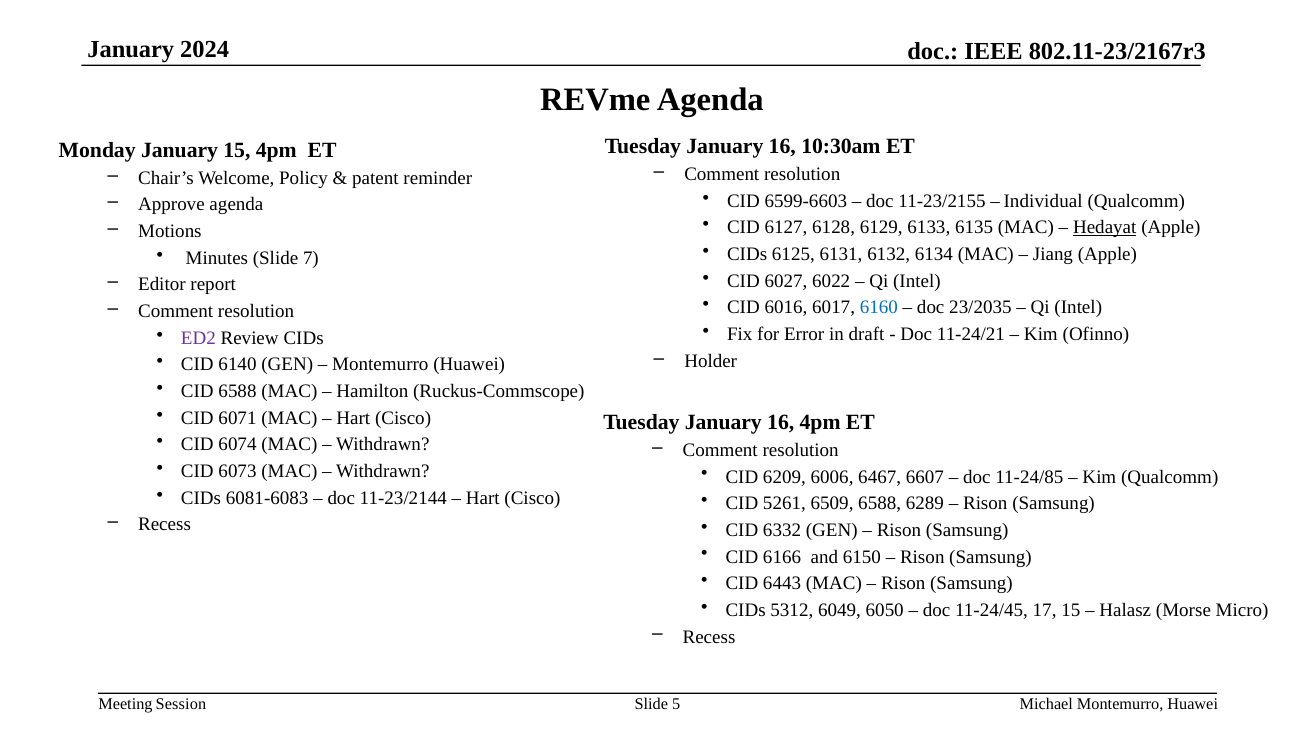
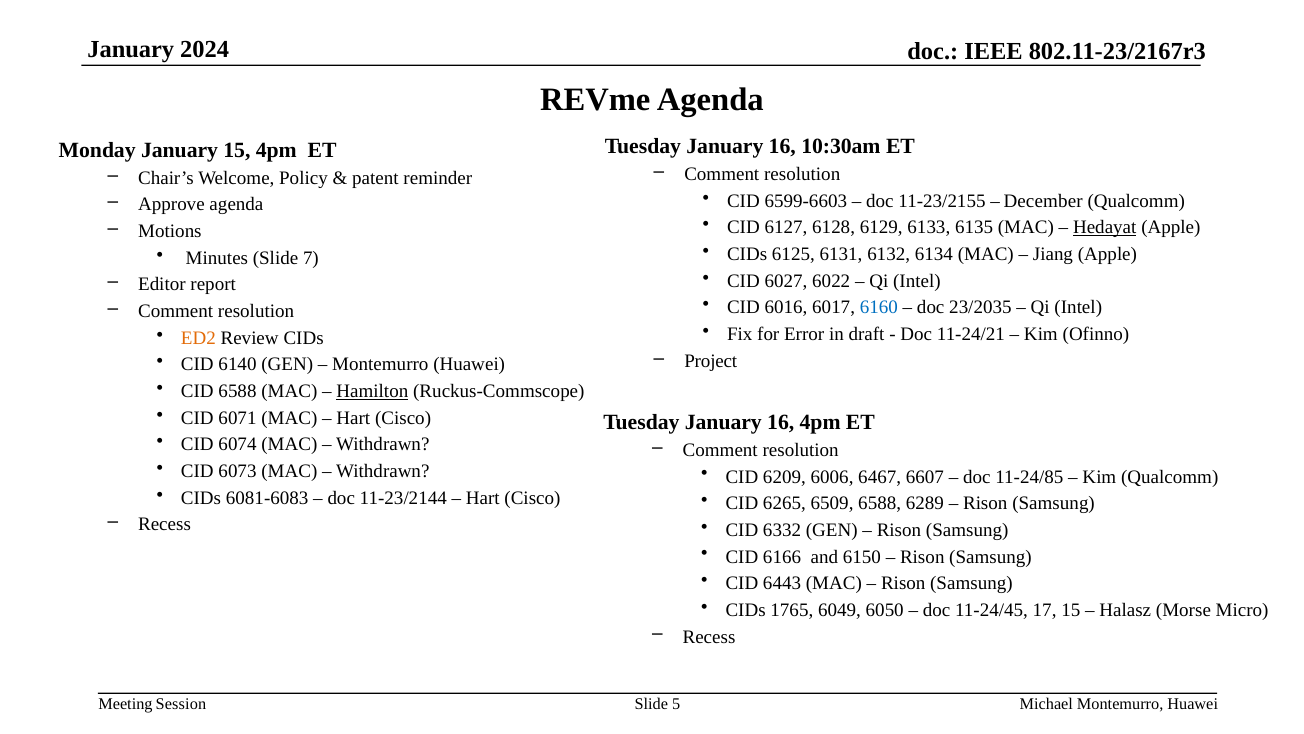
Individual: Individual -> December (1043, 201)
ED2 colour: purple -> orange (198, 338)
Holder: Holder -> Project (711, 361)
Hamilton underline: none -> present (372, 391)
5261: 5261 -> 6265 (784, 503)
5312: 5312 -> 1765 (792, 610)
